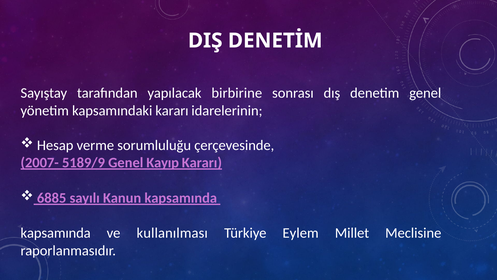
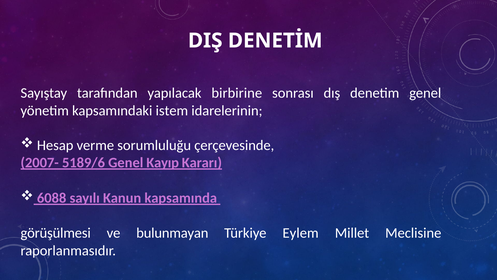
kapsamındaki kararı: kararı -> istem (172, 110)
5189/9: 5189/9 -> 5189/6 (83, 163)
6885: 6885 -> 6088 (52, 198)
kapsamında: kapsamında -> görüşülmesi (56, 233)
kullanılması: kullanılması -> bulunmayan (172, 233)
